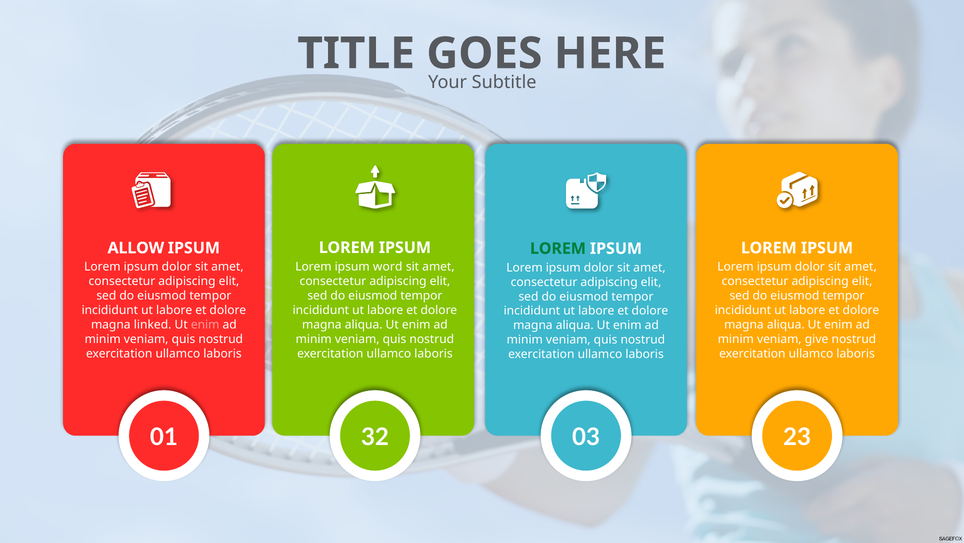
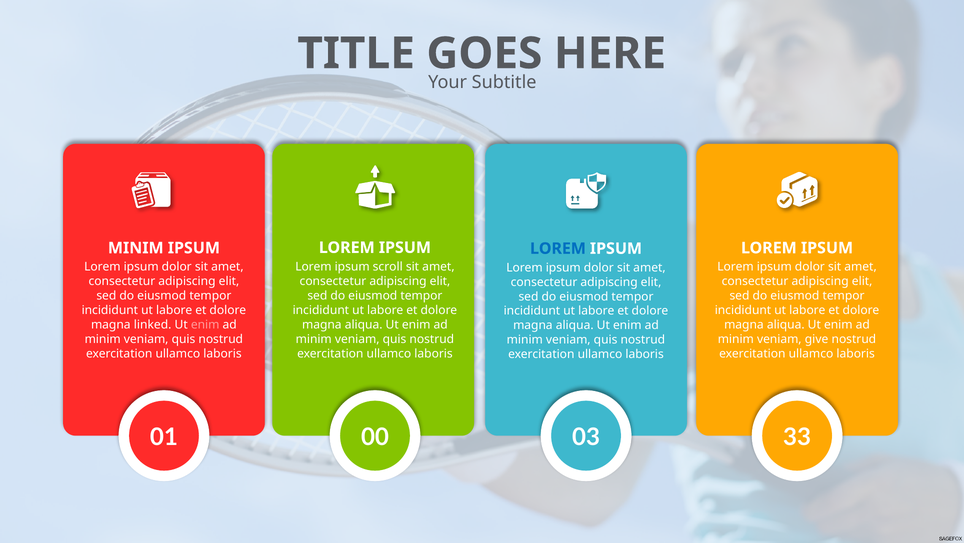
ALLOW: ALLOW -> MINIM (136, 248)
LOREM colour: green -> blue (558, 248)
word: word -> scroll (388, 266)
32: 32 -> 00 (375, 437)
23: 23 -> 33 (797, 437)
